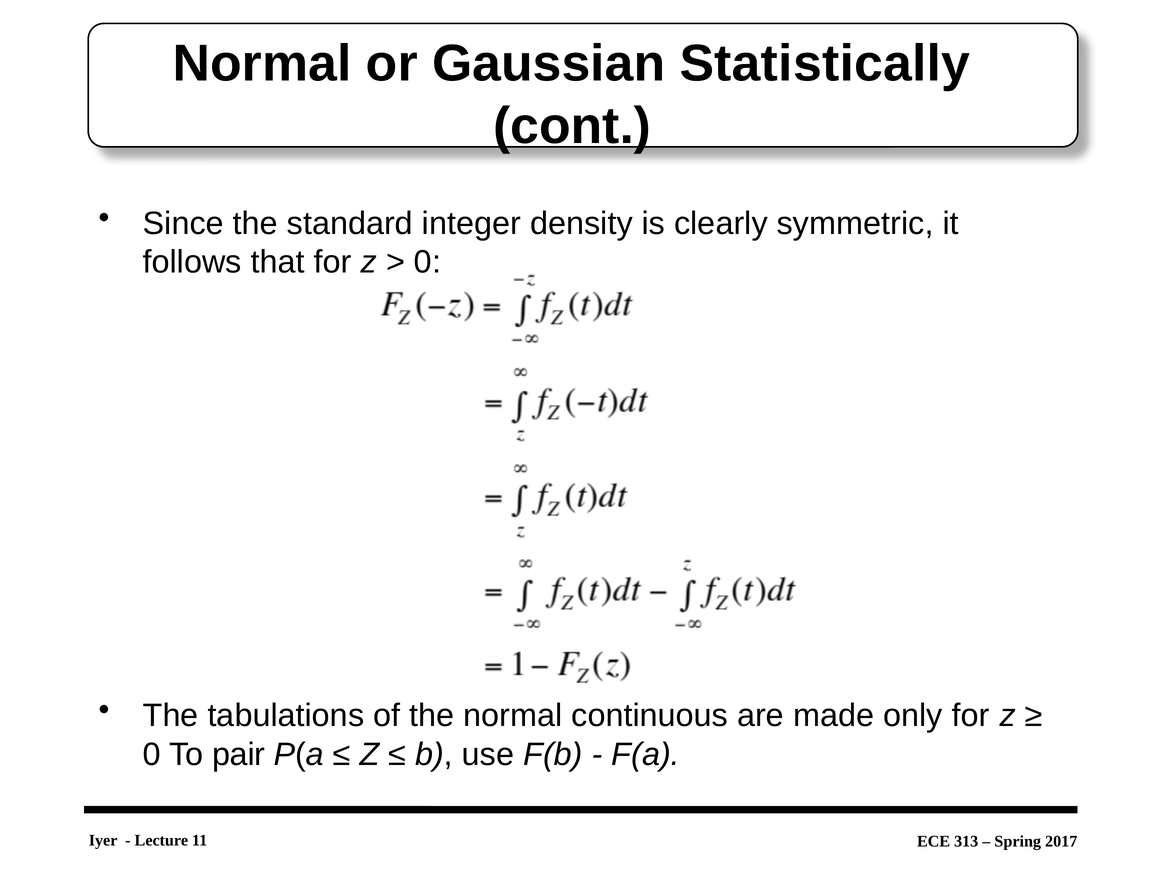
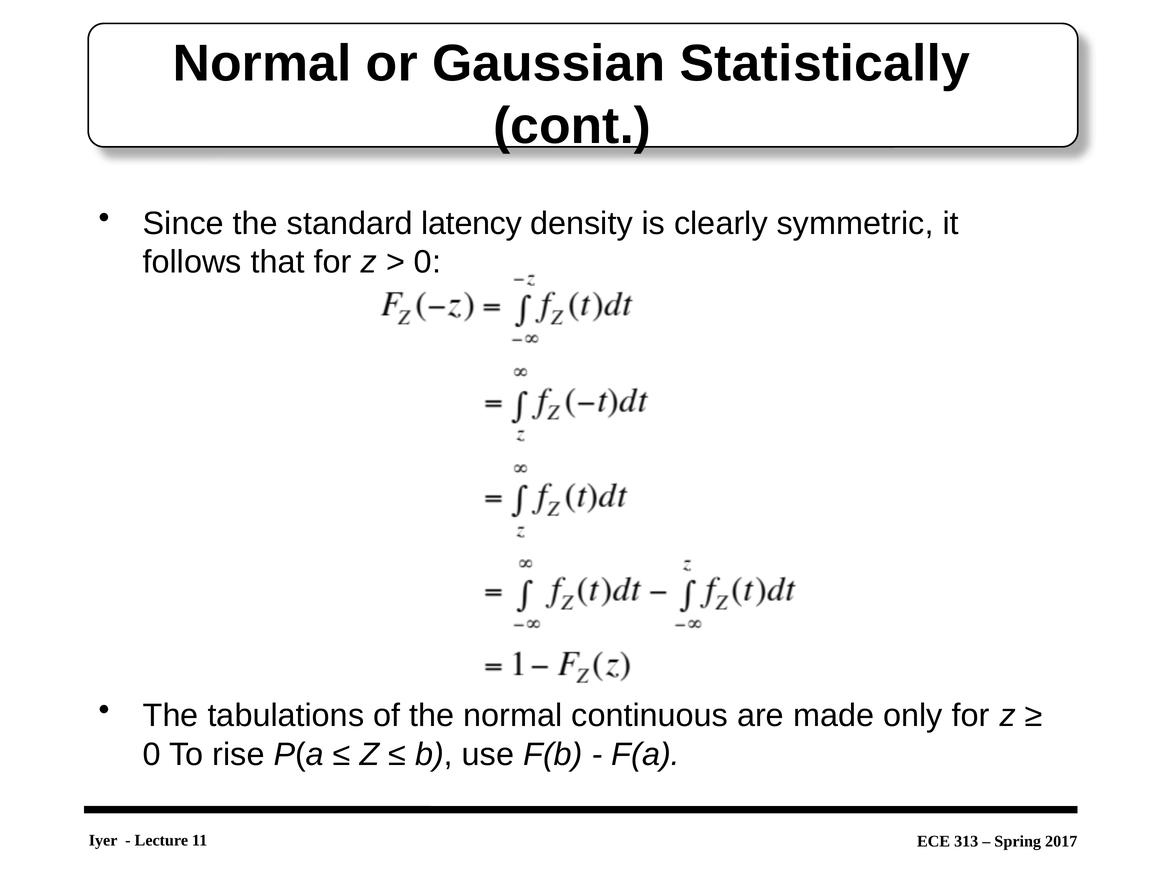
integer: integer -> latency (472, 224)
pair: pair -> rise (239, 755)
